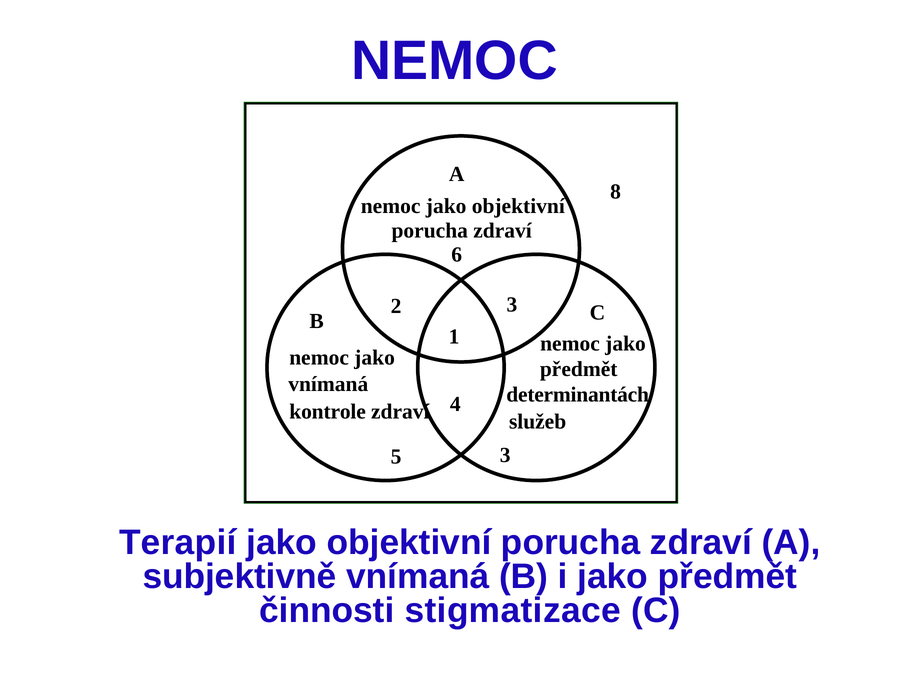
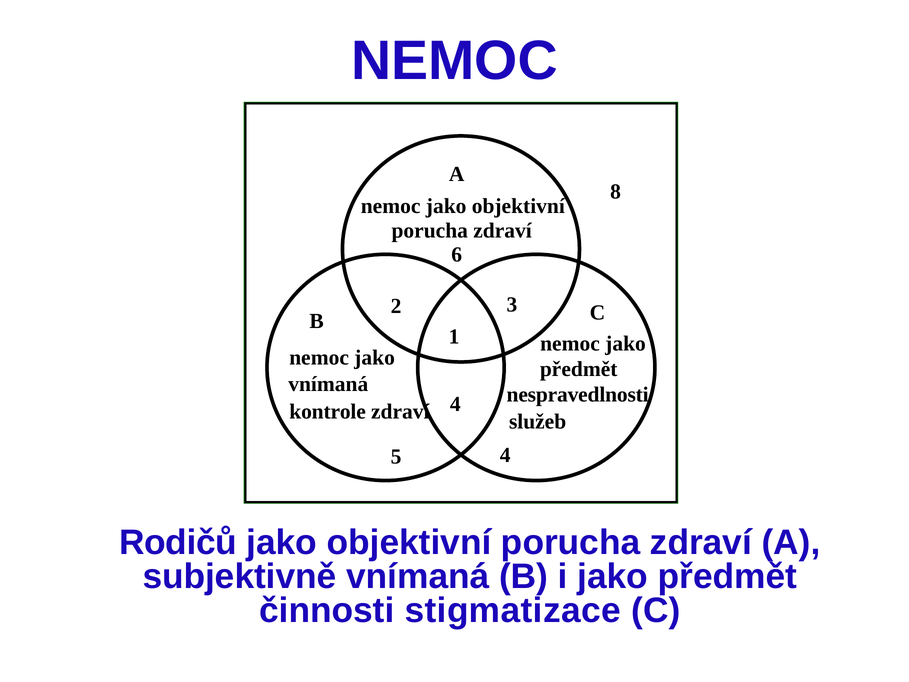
determinantách: determinantách -> nespravedlnosti (578, 395)
5 3: 3 -> 4 (505, 455)
Terapií: Terapií -> Rodičů (178, 543)
